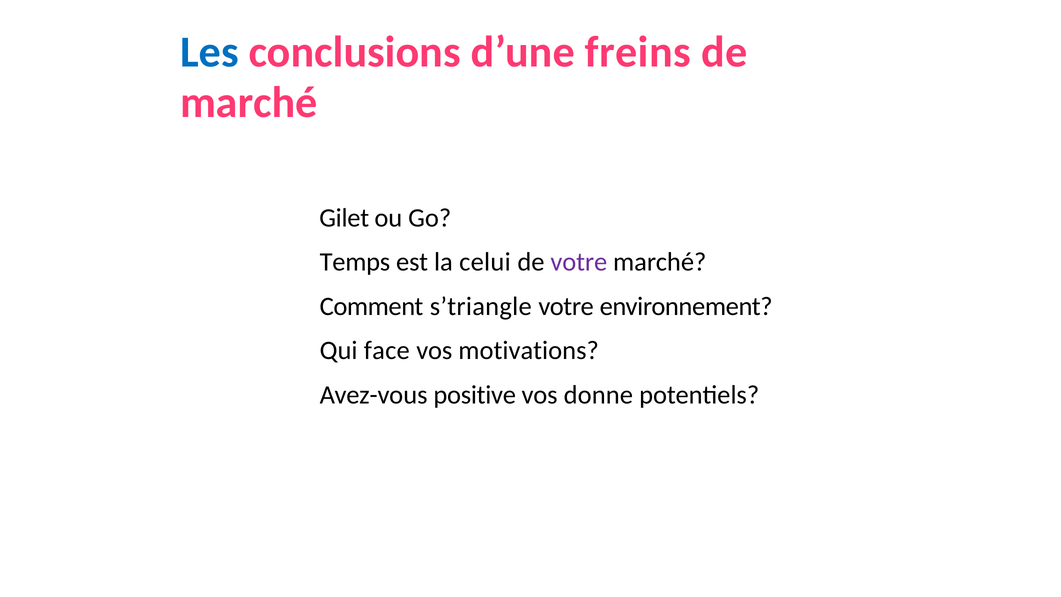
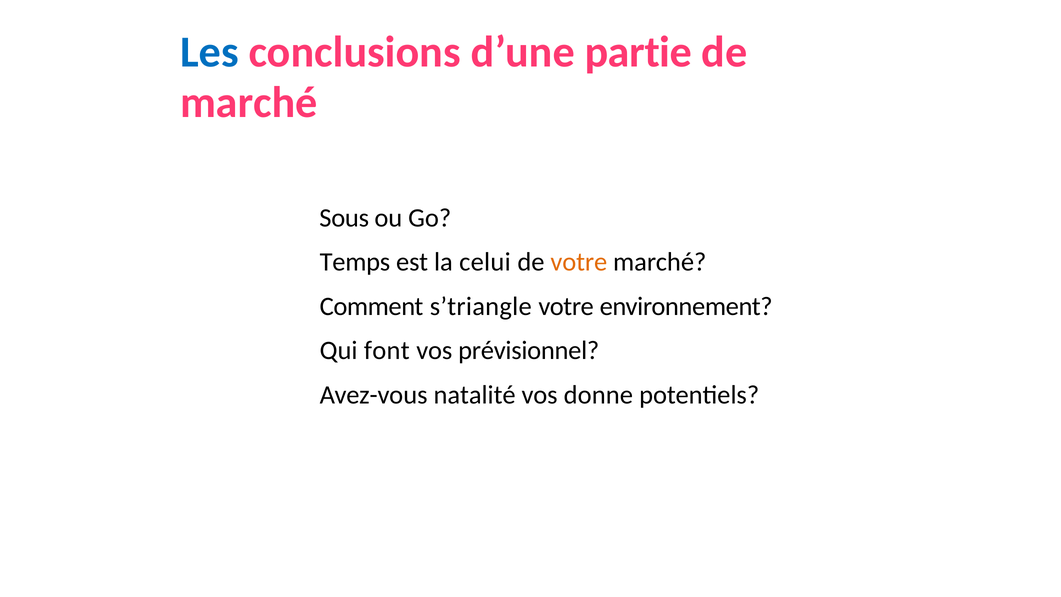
freins: freins -> partie (638, 52)
Gilet: Gilet -> Sous (344, 218)
votre colour: purple -> orange (579, 262)
face: face -> font (387, 351)
motivations: motivations -> prévisionnel (529, 351)
positive: positive -> natalité (475, 395)
